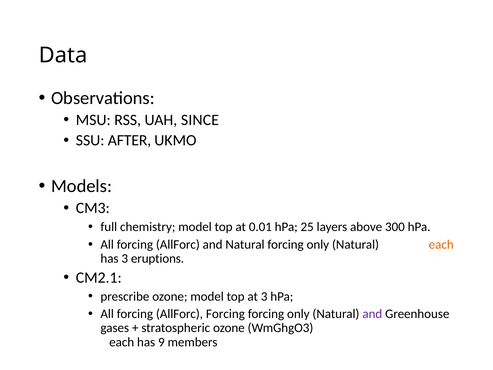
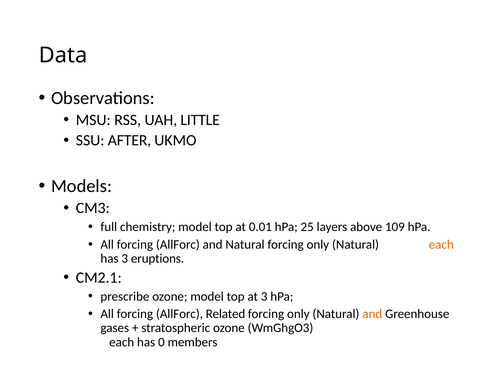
SINCE: SINCE -> LITTLE (200, 120)
300: 300 -> 109 (395, 227)
AllForc Forcing: Forcing -> Related (225, 314)
and colour: purple -> orange (372, 314)
9: 9 -> 0 (161, 342)
